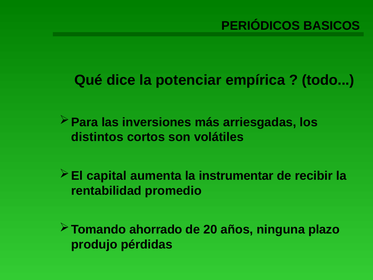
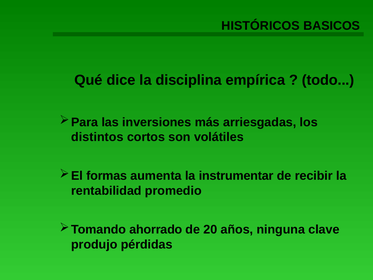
PERIÓDICOS: PERIÓDICOS -> HISTÓRICOS (261, 26)
potenciar: potenciar -> disciplina (189, 80)
capital: capital -> formas (107, 176)
plazo: plazo -> clave (324, 229)
